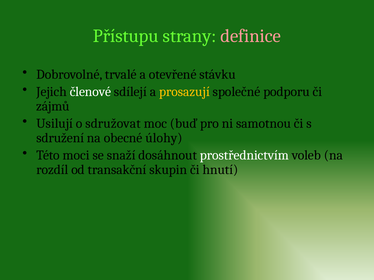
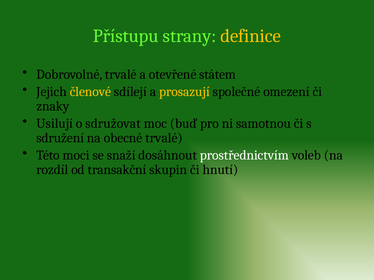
definice colour: pink -> yellow (251, 36)
stávku: stávku -> státem (218, 75)
členové colour: white -> yellow (90, 92)
podporu: podporu -> omezení (286, 92)
zájmů: zájmů -> znaky (53, 106)
obecné úlohy: úlohy -> trvalé (164, 138)
